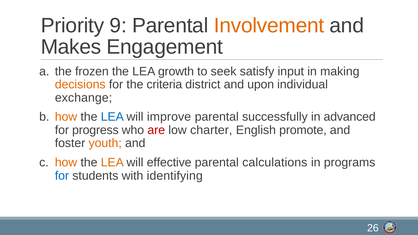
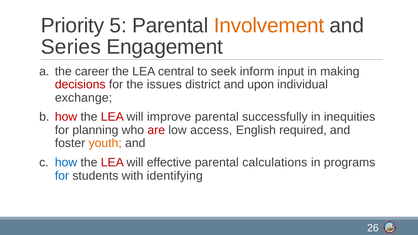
9: 9 -> 5 (118, 26)
Makes: Makes -> Series (71, 47)
frozen: frozen -> career (92, 71)
growth: growth -> central (176, 71)
satisfy: satisfy -> inform (257, 71)
decisions colour: orange -> red (80, 85)
criteria: criteria -> issues (164, 85)
how colour: orange -> red (66, 117)
LEA colour: blue -> red (112, 117)
advanced: advanced -> inequities (350, 117)
progress: progress -> planning (95, 130)
charter: charter -> access (211, 130)
promote: promote -> required (303, 130)
how colour: orange -> blue (66, 163)
LEA colour: orange -> red (112, 163)
